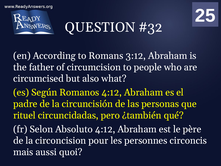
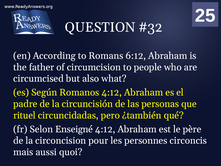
3:12: 3:12 -> 6:12 (136, 56)
Absoluto: Absoluto -> Enseigné (74, 129)
